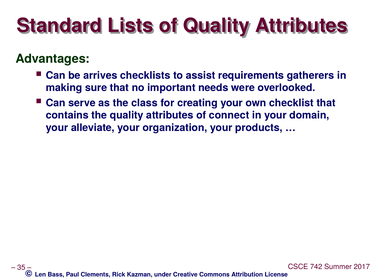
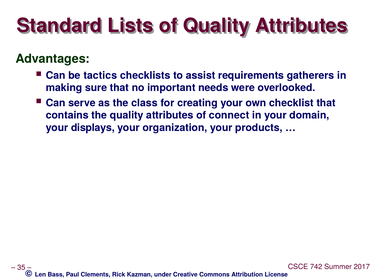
arrives: arrives -> tactics (100, 75)
alleviate: alleviate -> displays (93, 128)
